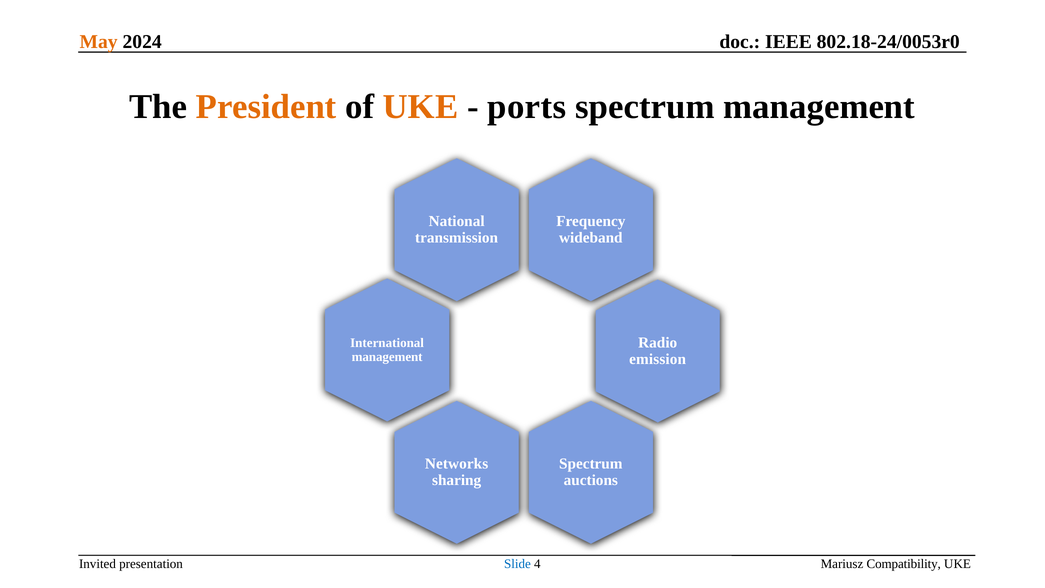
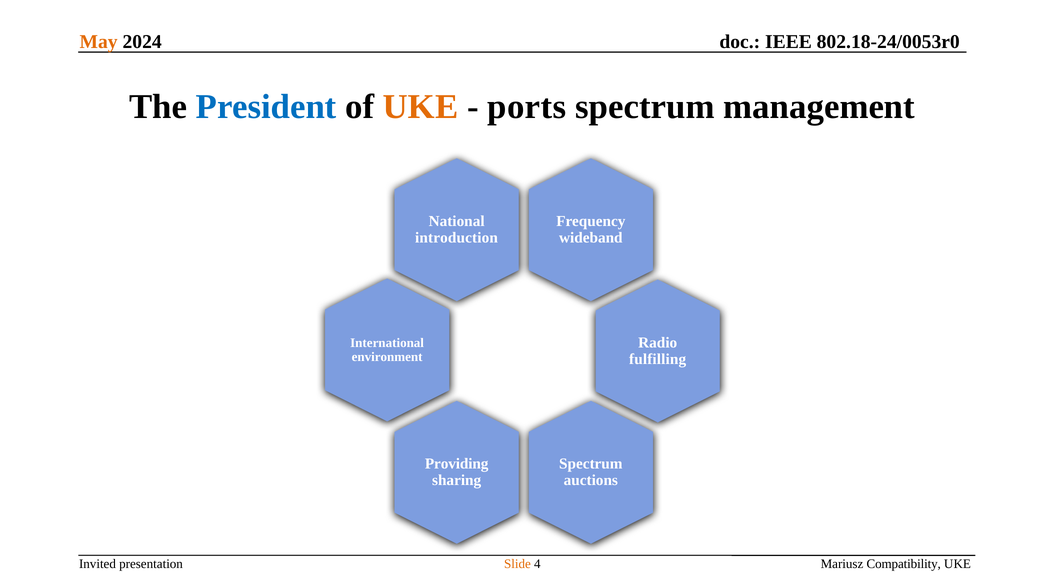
President colour: orange -> blue (266, 107)
transmission: transmission -> introduction (457, 238)
management: management -> environment (387, 357)
emission: emission -> fulfilling (658, 359)
Networks: Networks -> Providing (457, 464)
Slide colour: blue -> orange (517, 564)
